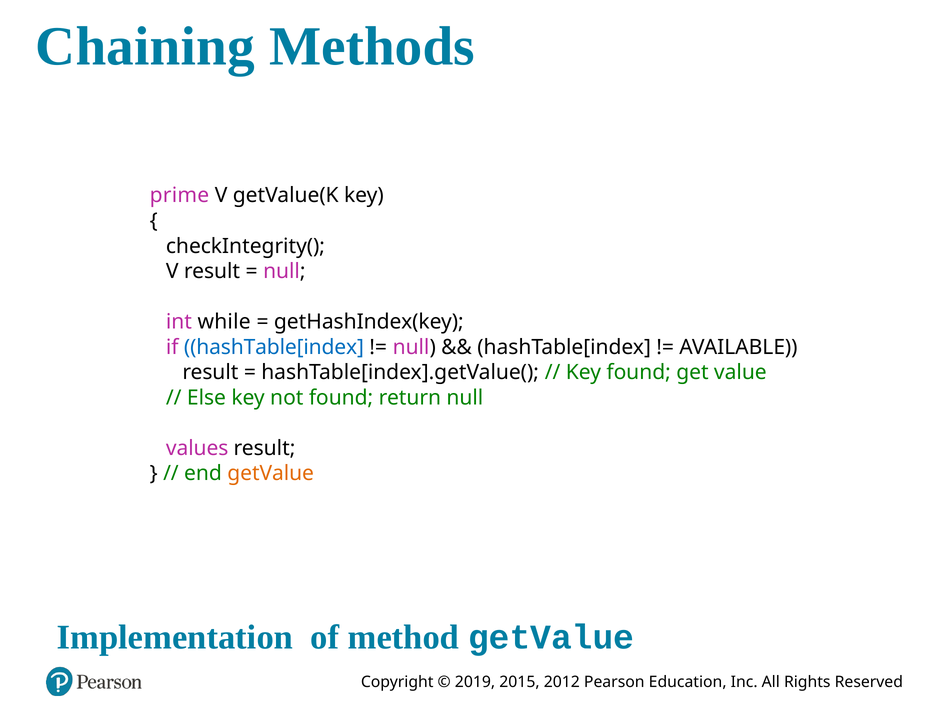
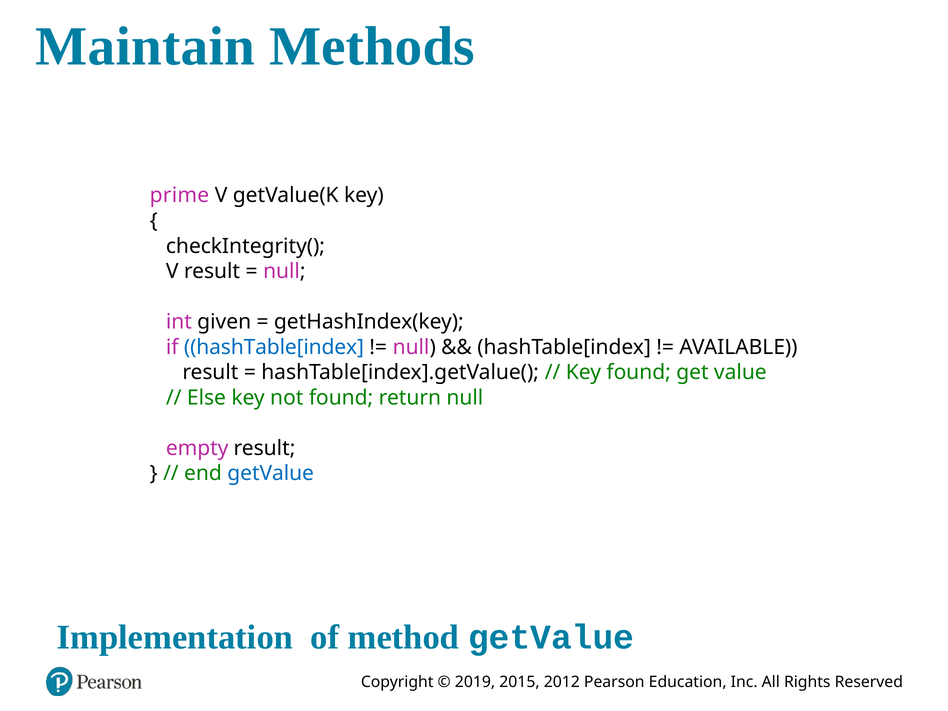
Chaining: Chaining -> Maintain (145, 47)
while: while -> given (224, 322)
values: values -> empty (197, 448)
getValue colour: orange -> blue (271, 473)
